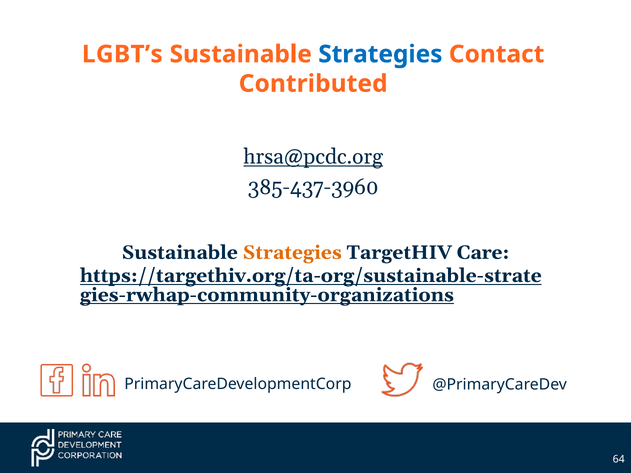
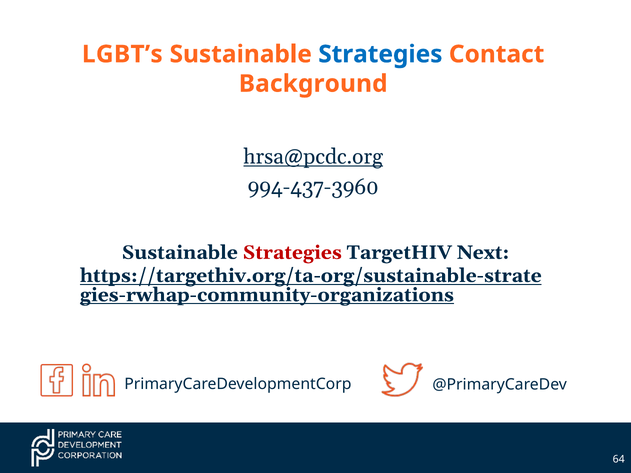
Contributed: Contributed -> Background (313, 84)
385-437-3960: 385-437-3960 -> 994-437-3960 (313, 188)
Strategies colour: orange -> red (292, 253)
Care: Care -> Next (483, 253)
